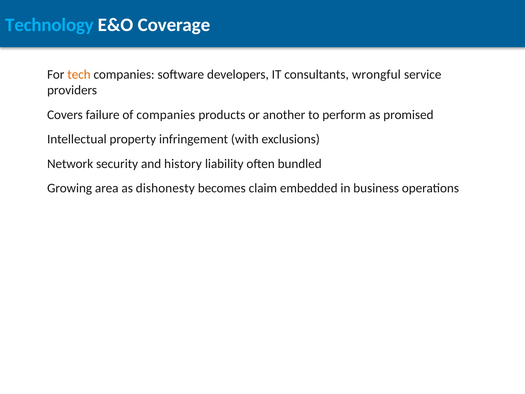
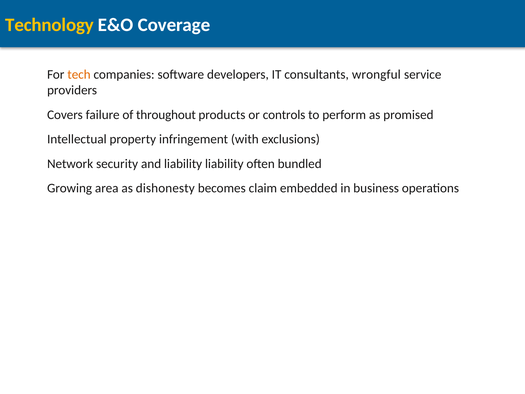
Technology colour: light blue -> yellow (50, 25)
of companies: companies -> throughout (166, 115)
another: another -> controls (284, 115)
and history: history -> liability (183, 164)
